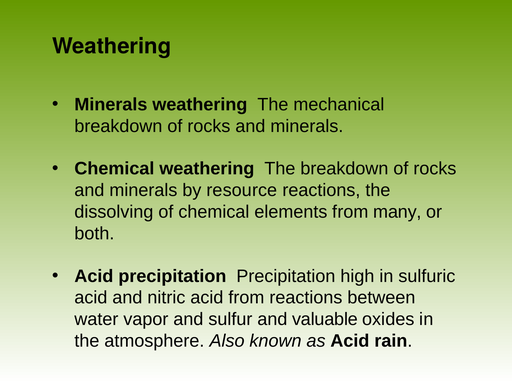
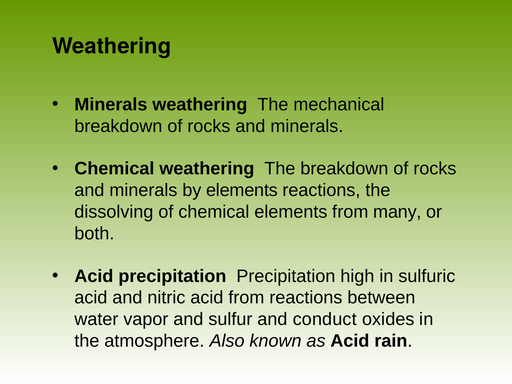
by resource: resource -> elements (242, 190)
valuable: valuable -> conduct (325, 319)
